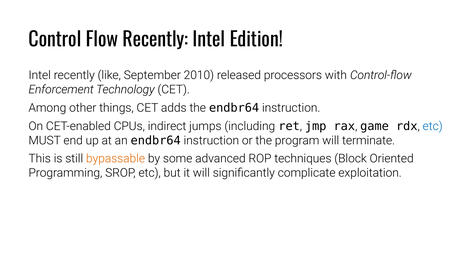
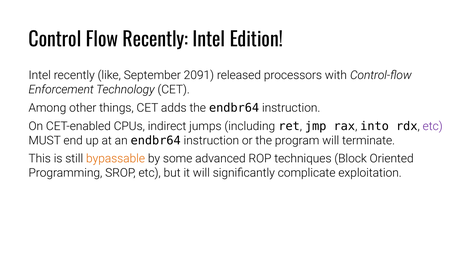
2010: 2010 -> 2091 (199, 75)
game: game -> into (375, 126)
etc colour: blue -> purple (433, 126)
